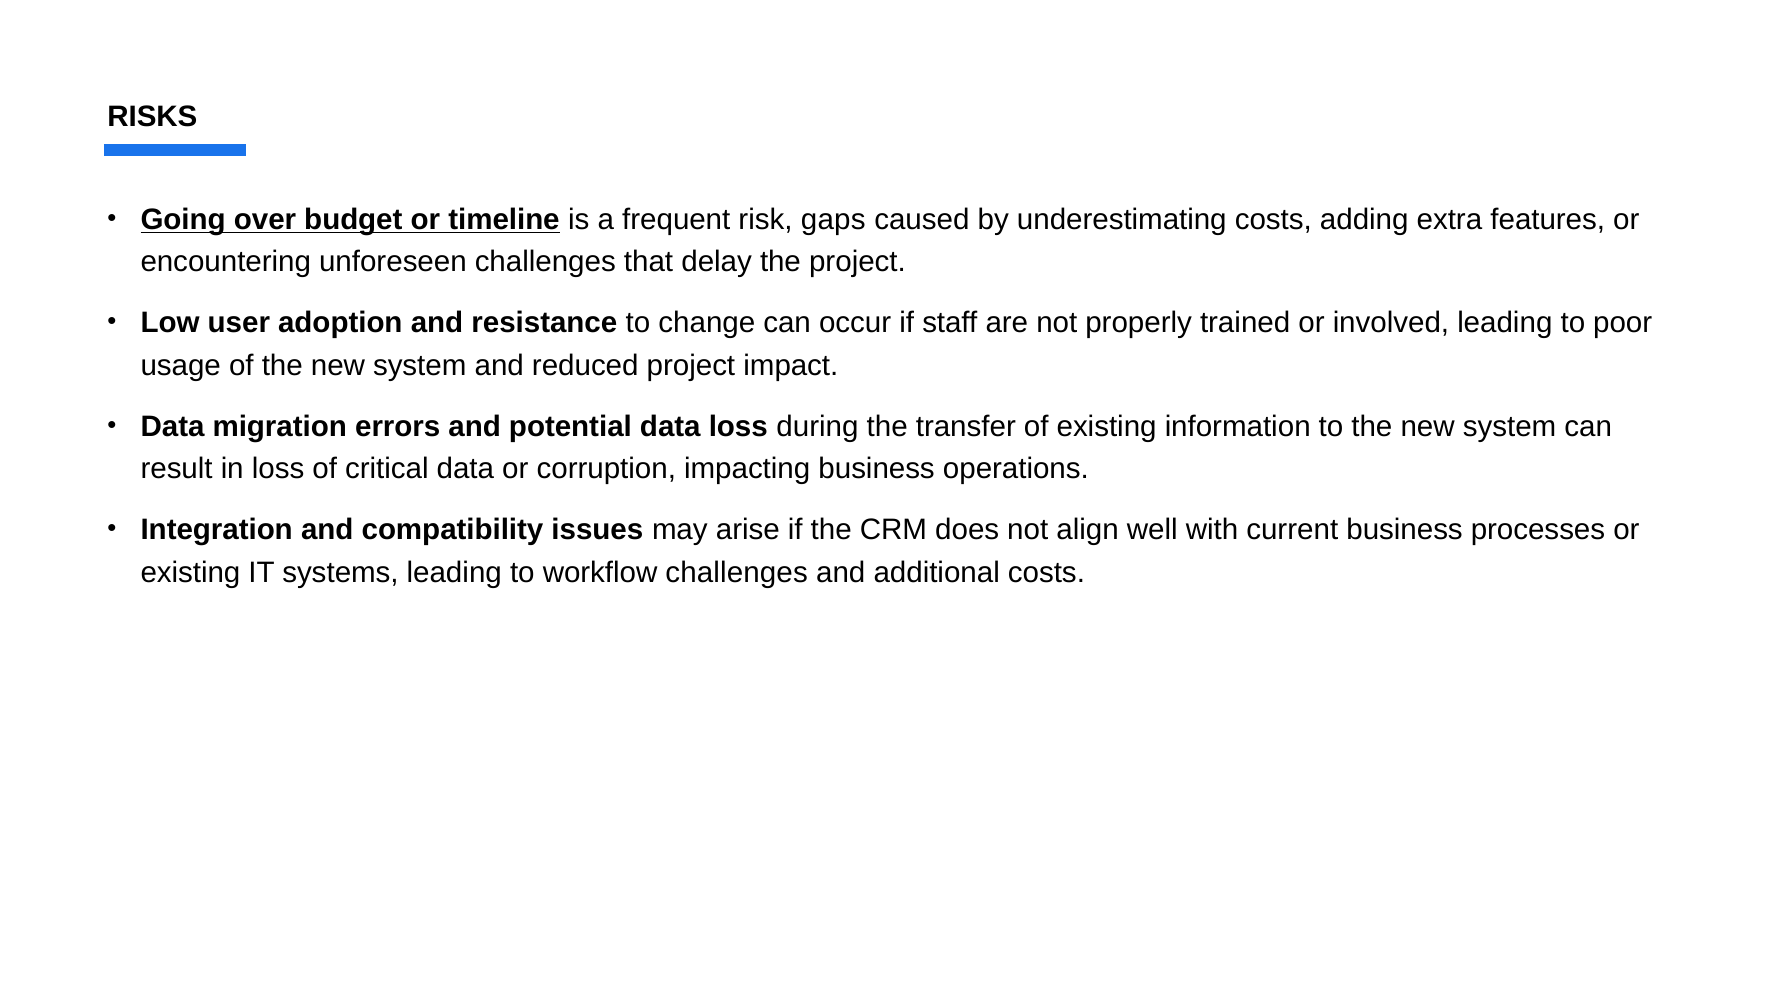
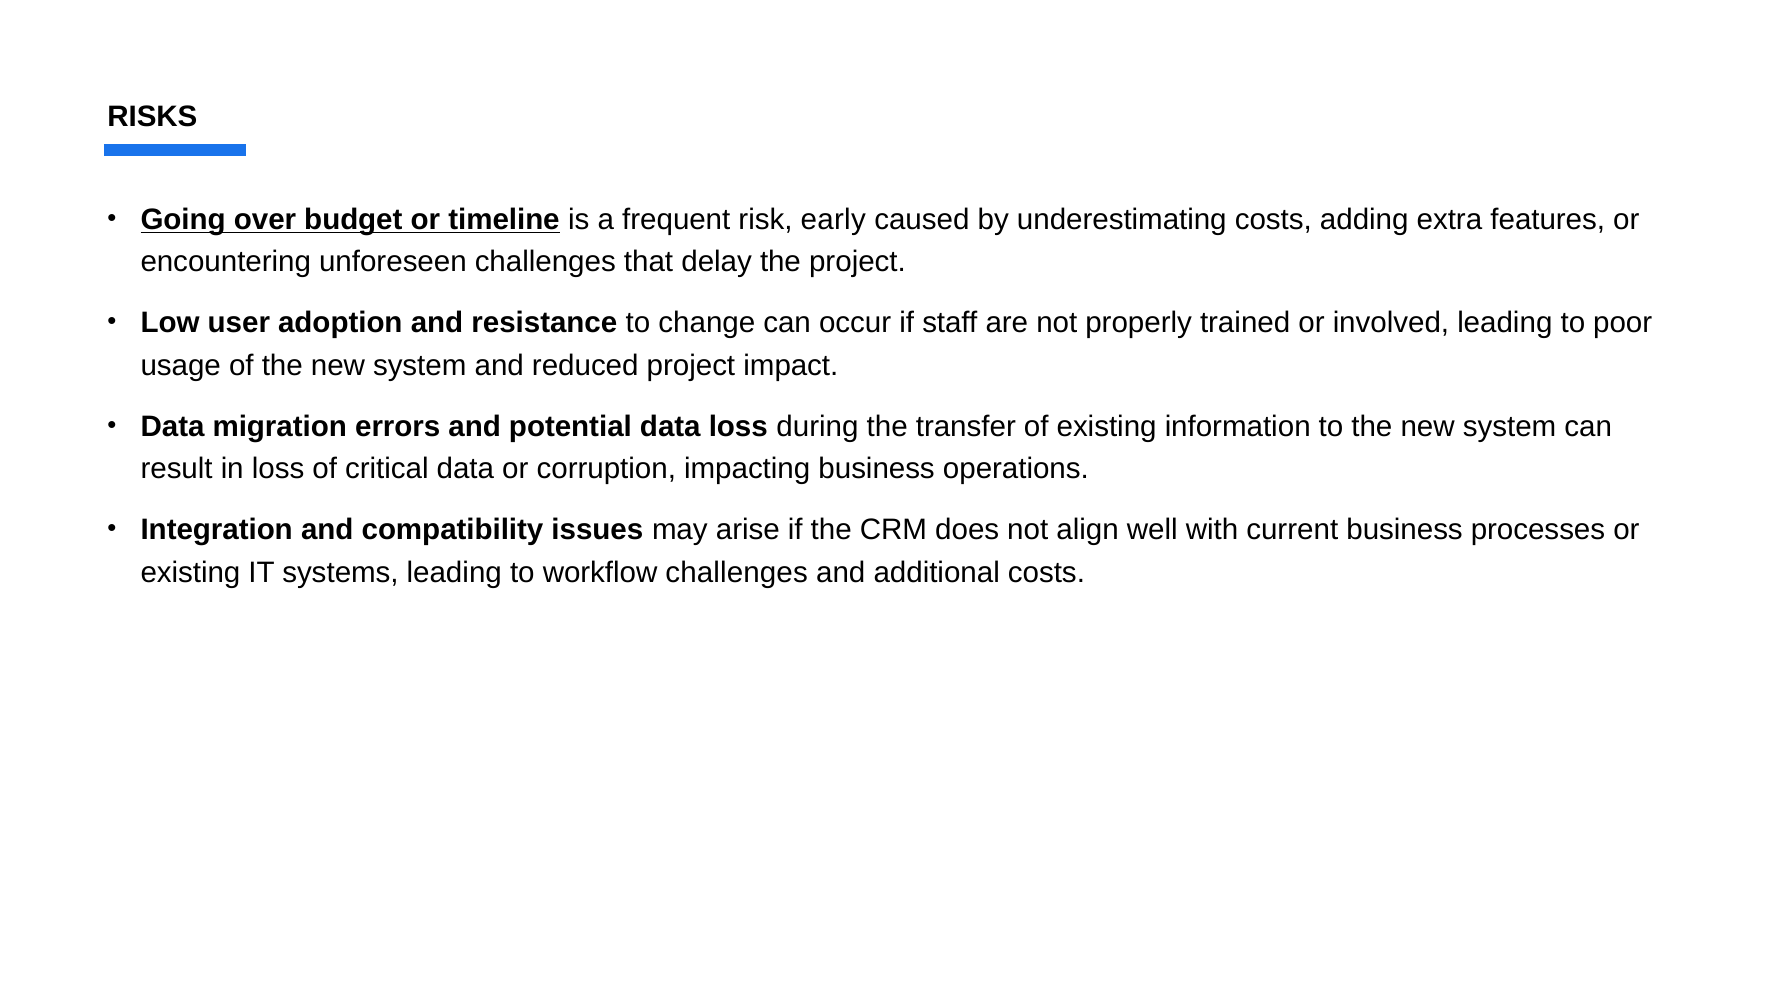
gaps: gaps -> early (833, 220)
